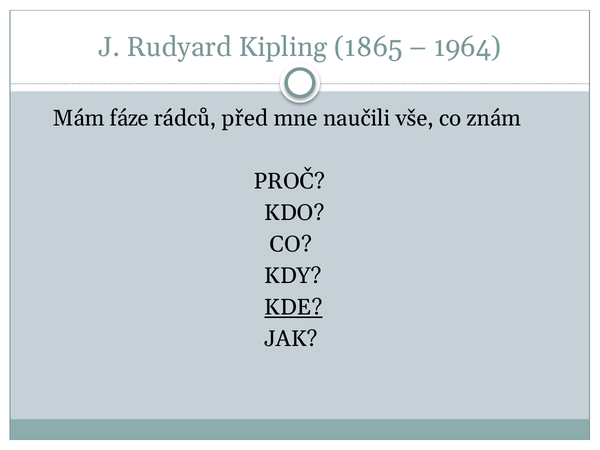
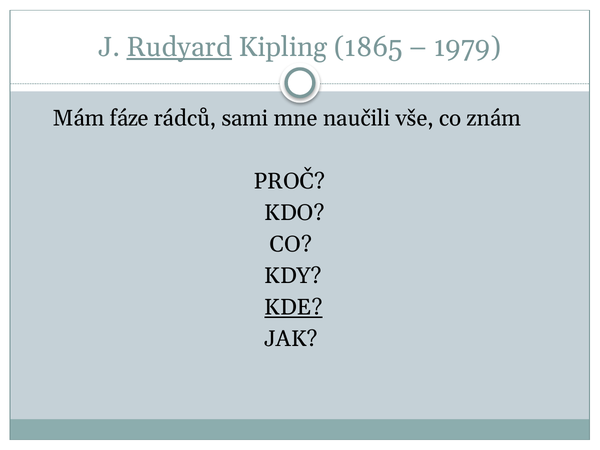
Rudyard underline: none -> present (179, 47)
1964: 1964 -> 1979 (467, 47)
před: před -> sami (245, 118)
